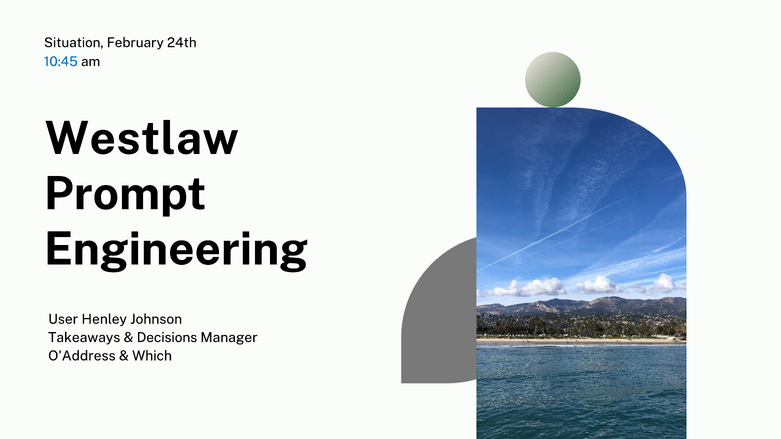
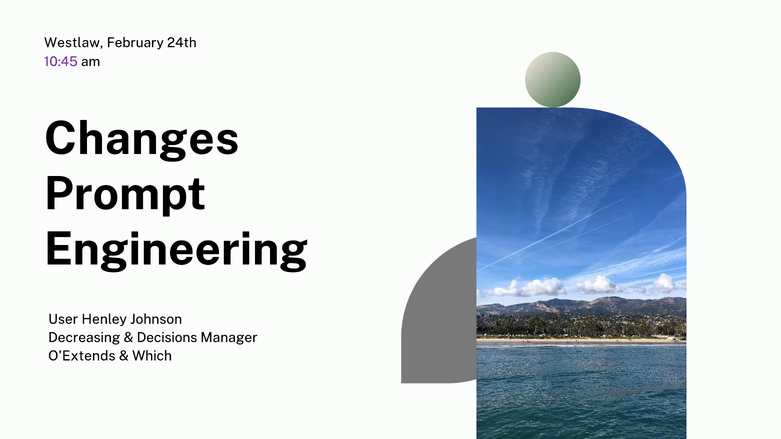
Situation: Situation -> Westlaw (74, 43)
10:45 colour: blue -> purple (61, 62)
Westlaw: Westlaw -> Changes (142, 139)
Takeaways: Takeaways -> Decreasing (84, 338)
O'Address: O'Address -> O'Extends (82, 356)
